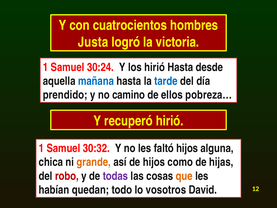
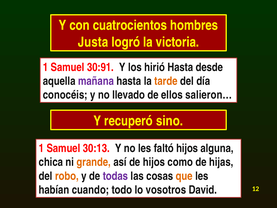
30:24: 30:24 -> 30:91 (100, 67)
mañana colour: blue -> purple (96, 81)
tarde colour: blue -> orange (166, 81)
prendido: prendido -> conocéis (65, 95)
camino: camino -> llevado (129, 95)
pobreza…: pobreza… -> salieron… (209, 95)
recuperó hirió: hirió -> sino (170, 121)
30:32: 30:32 -> 30:13 (96, 148)
robo colour: red -> orange (67, 176)
quedan: quedan -> cuando (90, 190)
